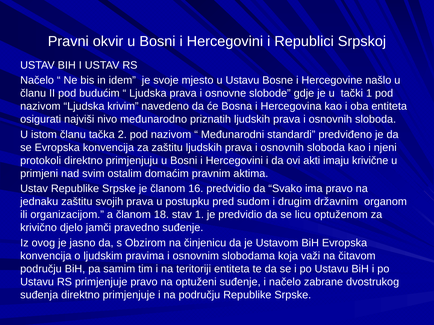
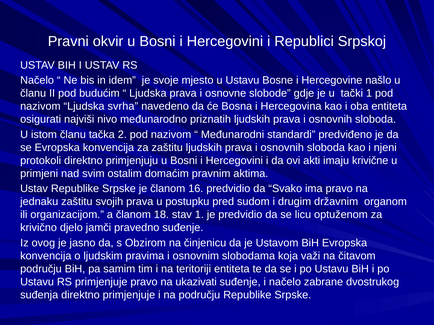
krivim: krivim -> svrha (123, 107)
optuženi: optuženi -> ukazivati (196, 282)
